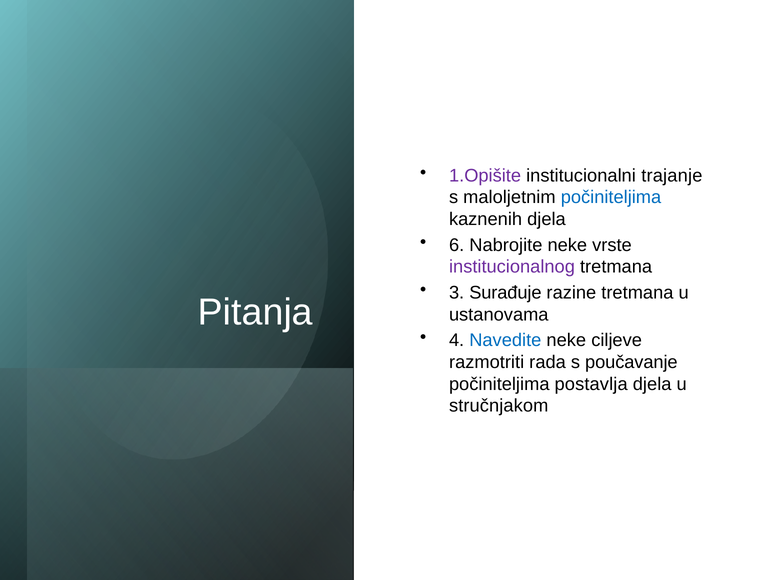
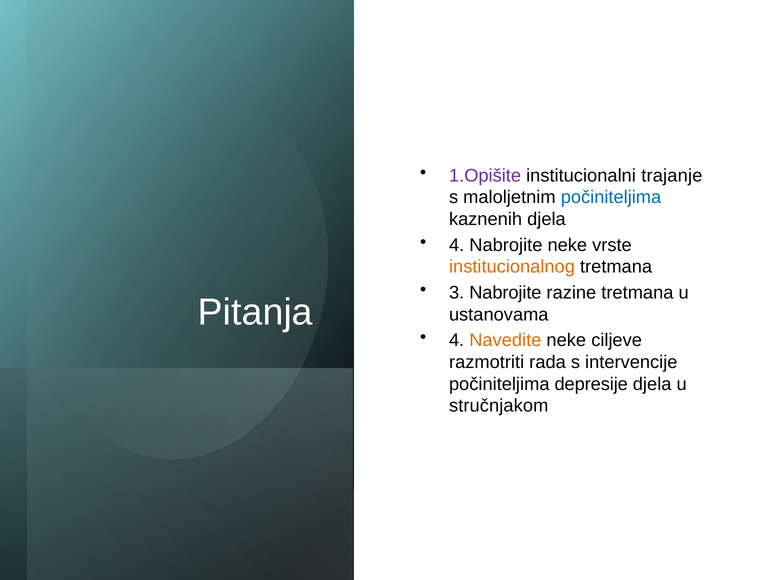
6: 6 -> 4 (457, 245)
institucionalnog colour: purple -> orange (512, 267)
3 Surađuje: Surađuje -> Nabrojite (505, 292)
Navedite colour: blue -> orange (505, 340)
poučavanje: poučavanje -> intervencije (631, 362)
postavlja: postavlja -> depresije (591, 384)
